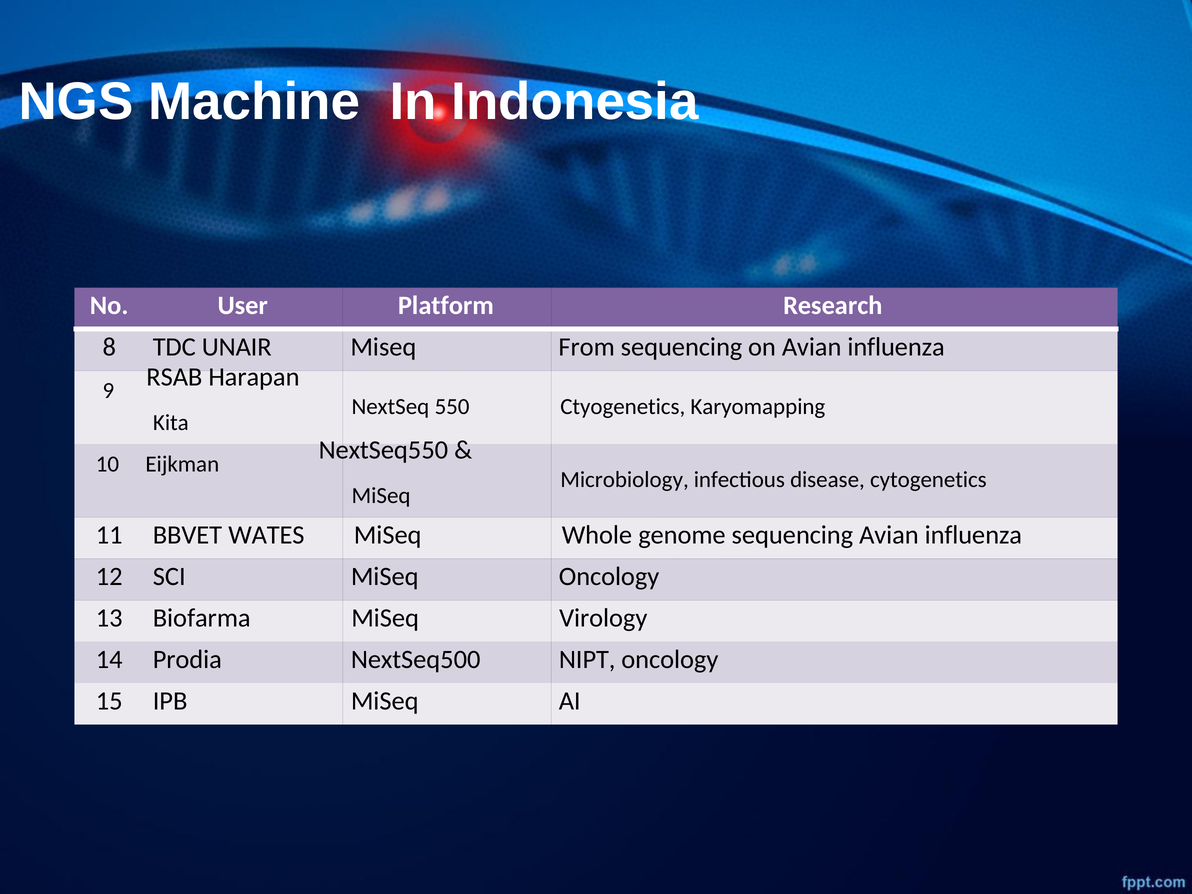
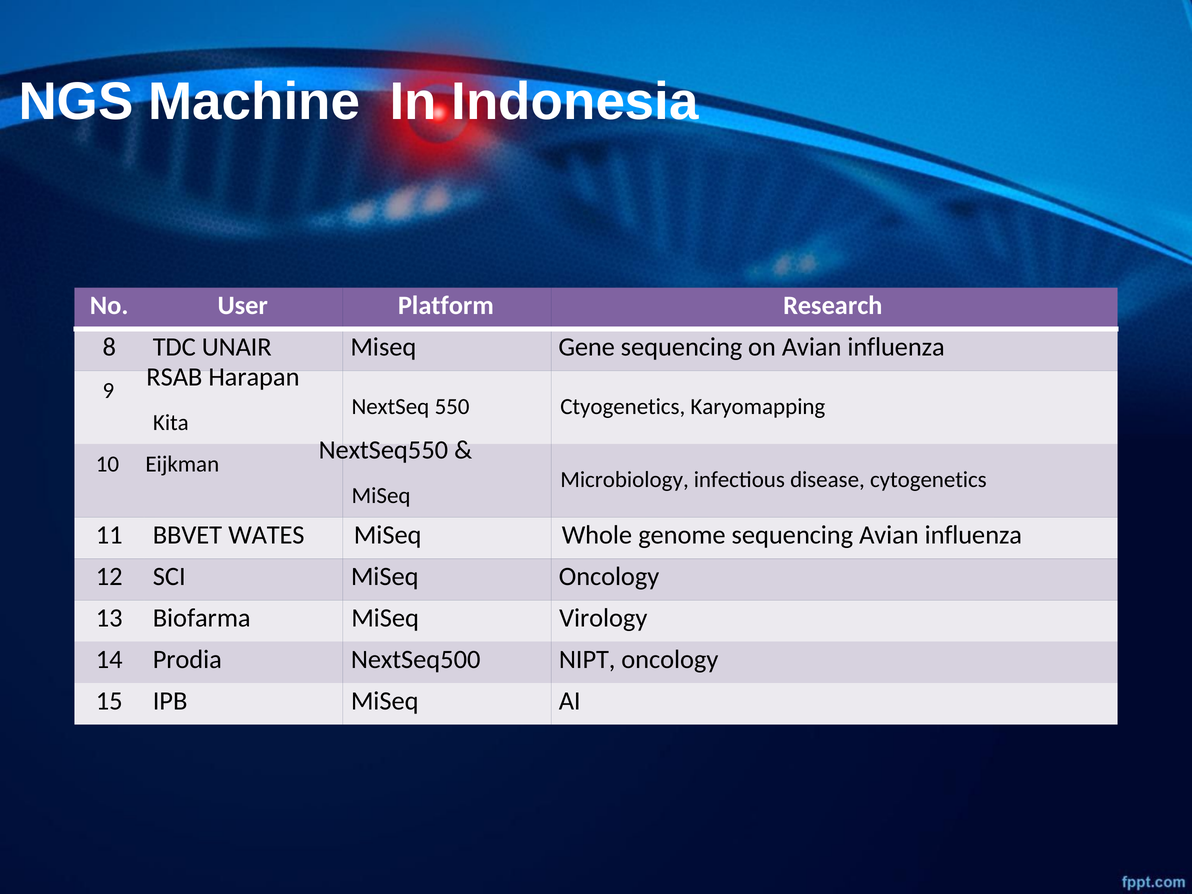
From: From -> Gene (587, 347)
